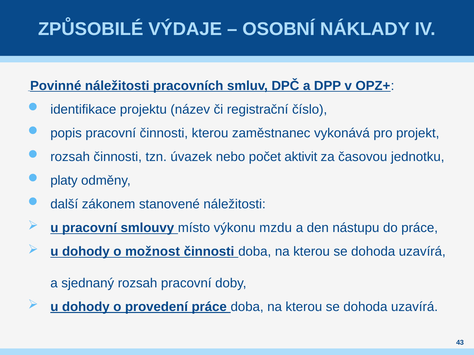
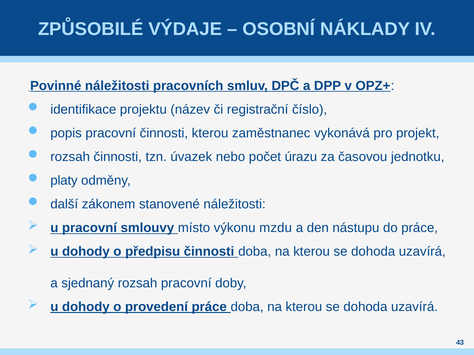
aktivit: aktivit -> úrazu (301, 157)
možnost: možnost -> předpisu (153, 252)
